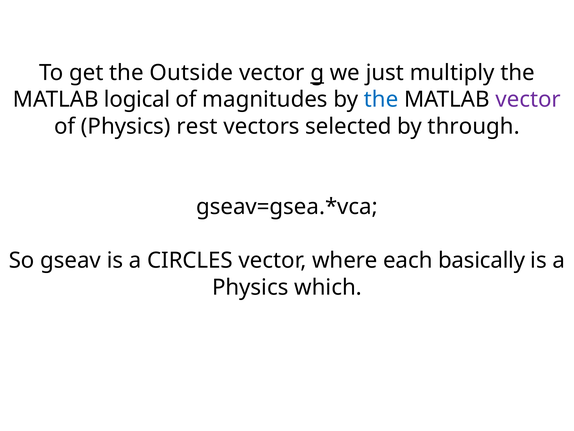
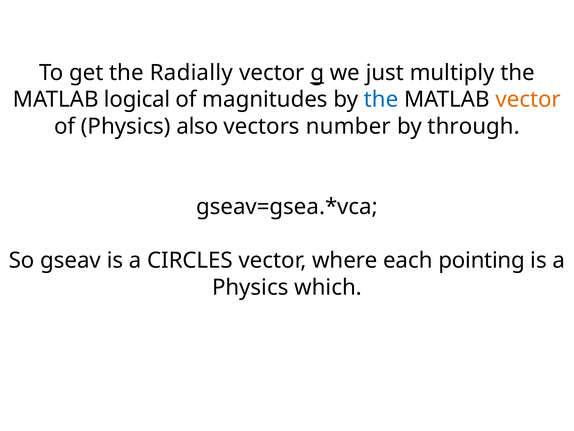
Outside: Outside -> Radially (191, 73)
vector colour: purple -> orange (528, 99)
rest: rest -> also (197, 126)
selected: selected -> number (348, 126)
basically: basically -> pointing (482, 260)
